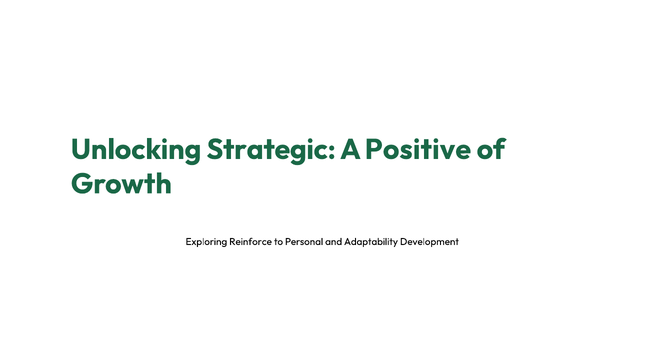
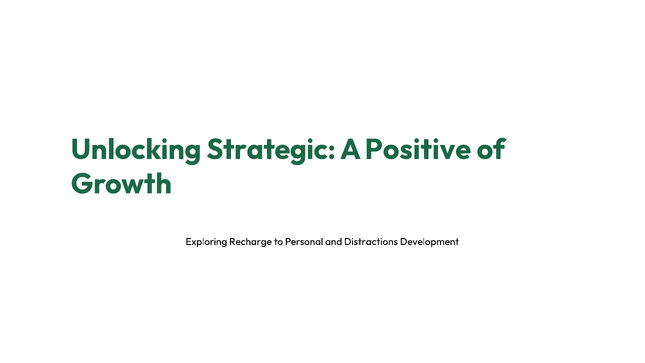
Reinforce: Reinforce -> Recharge (251, 242)
Adaptability: Adaptability -> Distractions (371, 242)
